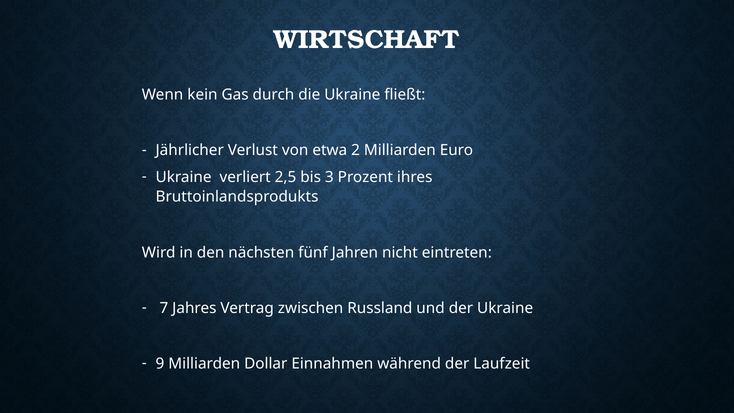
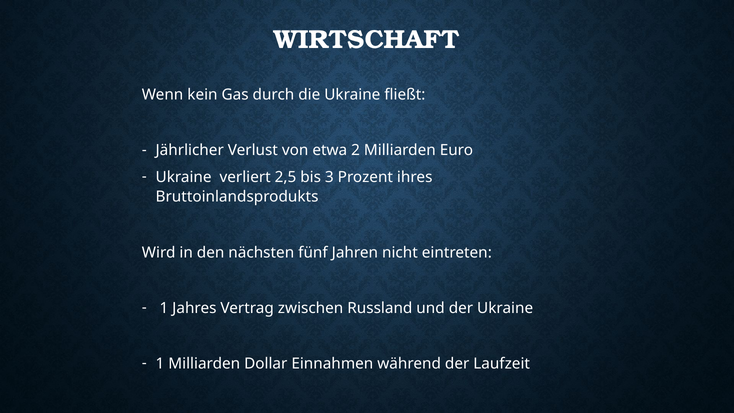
7: 7 -> 1 (164, 308)
9: 9 -> 1 (160, 364)
